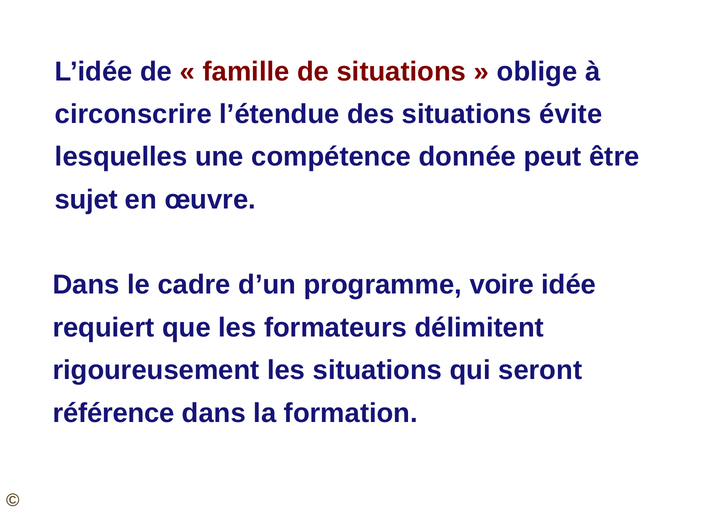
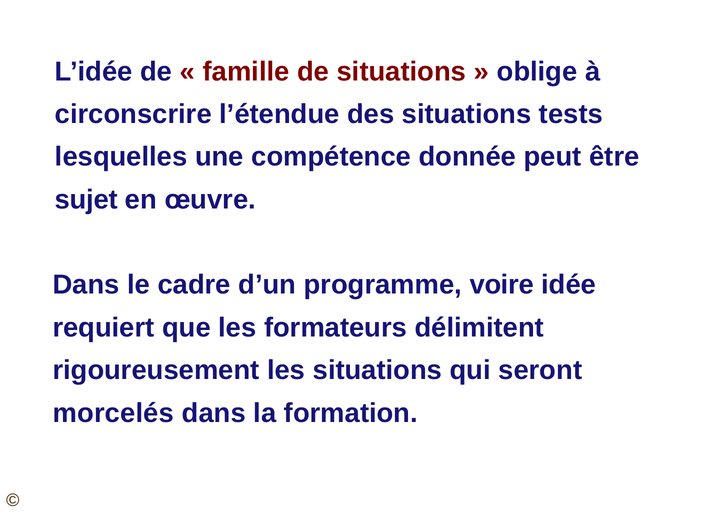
évite: évite -> tests (571, 114)
référence: référence -> morcelés (113, 413)
